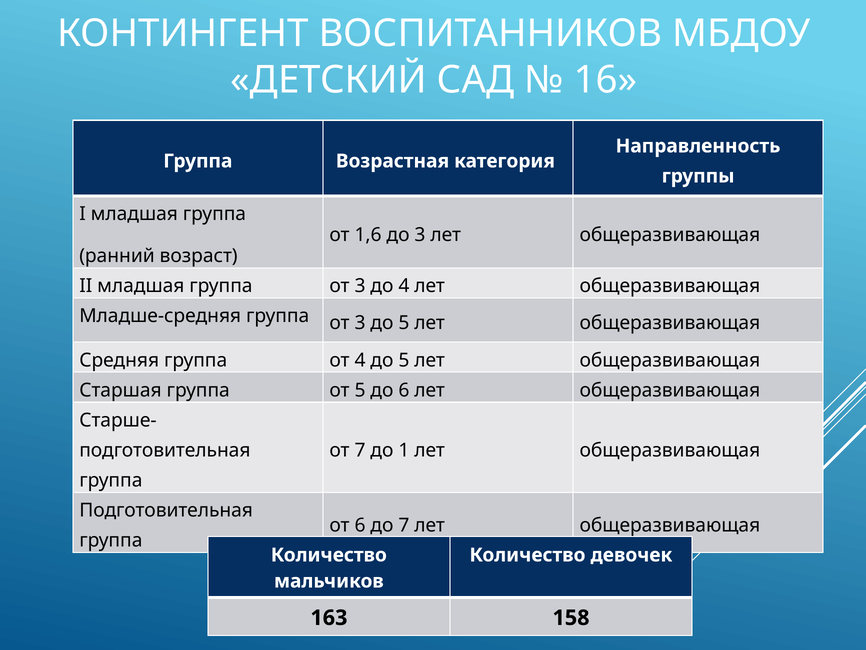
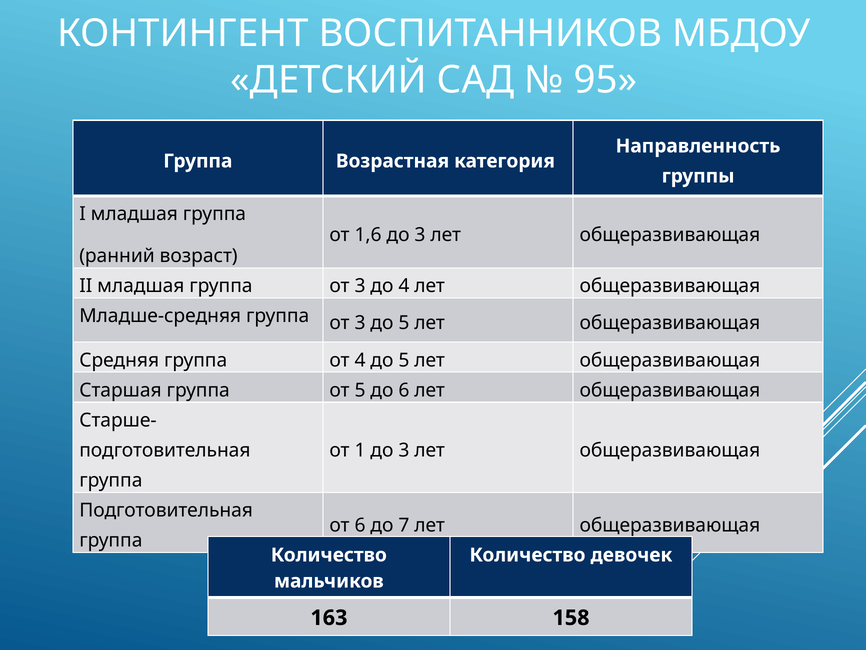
16: 16 -> 95 (605, 80)
от 7: 7 -> 1 (360, 450)
1: 1 -> 3 (404, 450)
